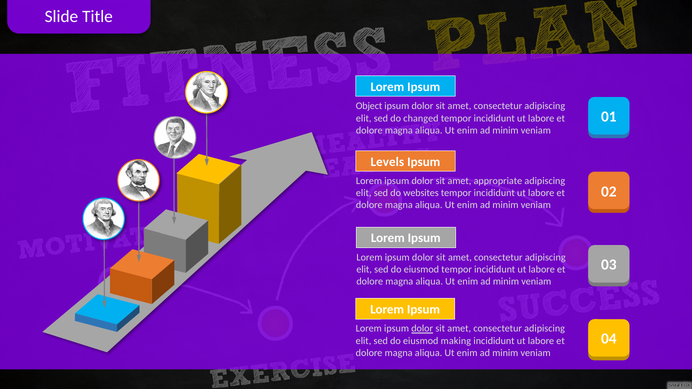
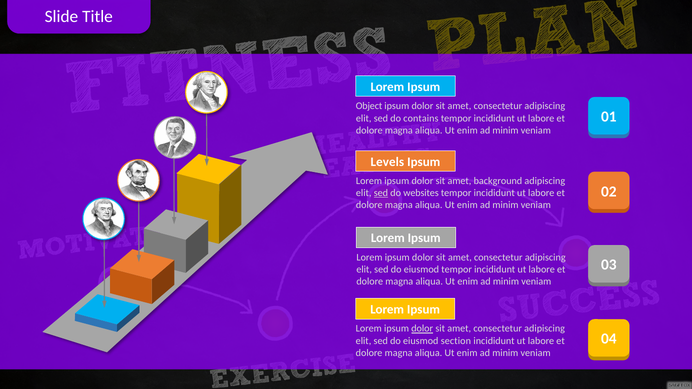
changed: changed -> contains (421, 118)
appropriate: appropriate -> background (498, 181)
sed underline: none -> present (381, 193)
making: making -> section (456, 341)
